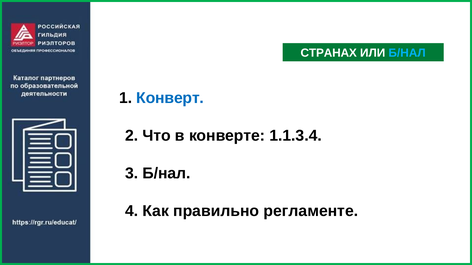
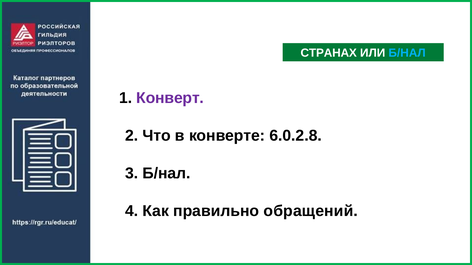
Конверт colour: blue -> purple (170, 98)
1.1.3.4: 1.1.3.4 -> 6.0.2.8 (296, 136)
регламенте: регламенте -> обращений (311, 211)
